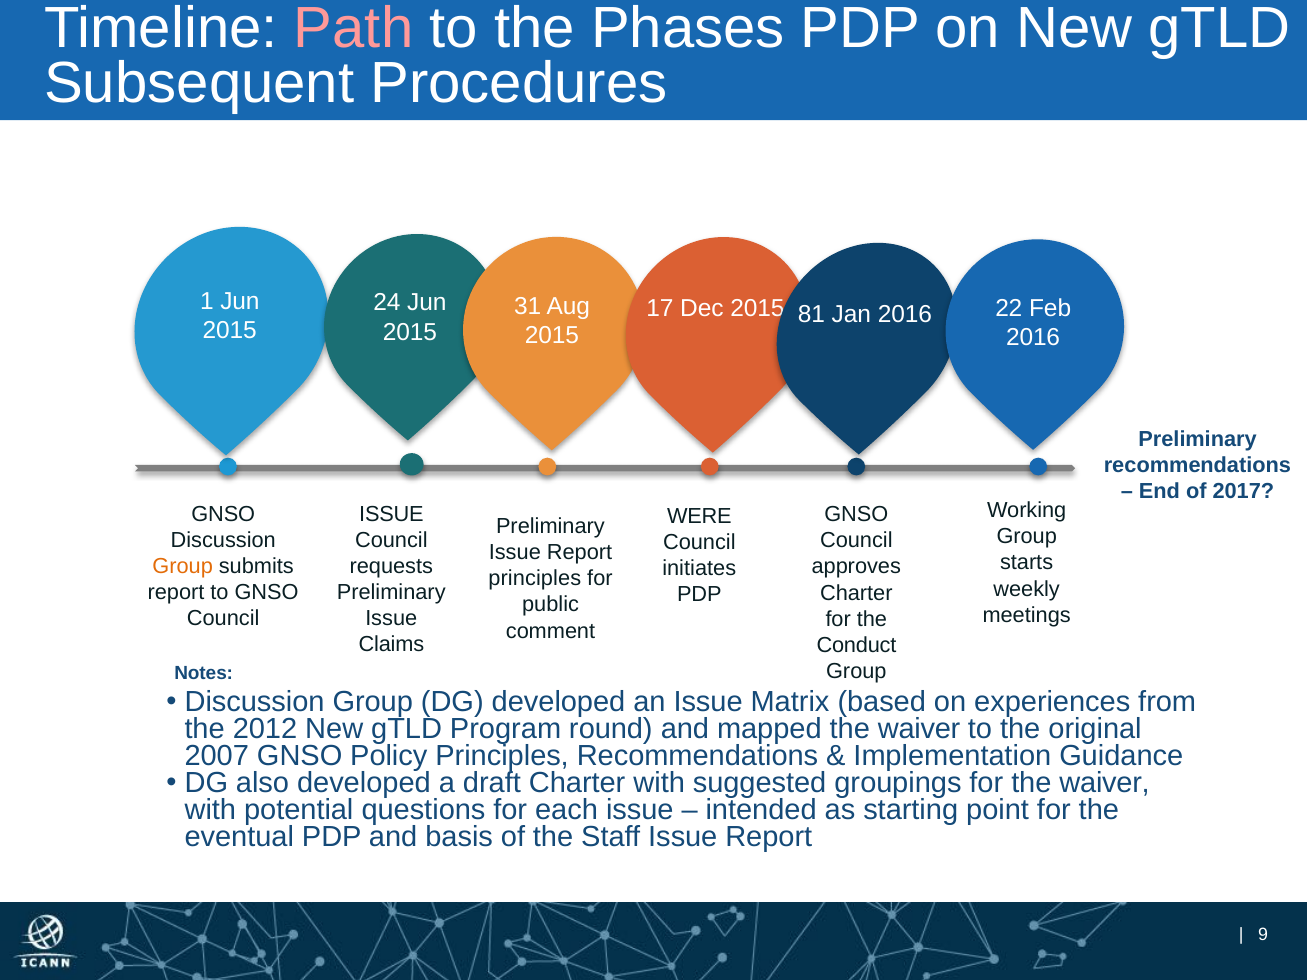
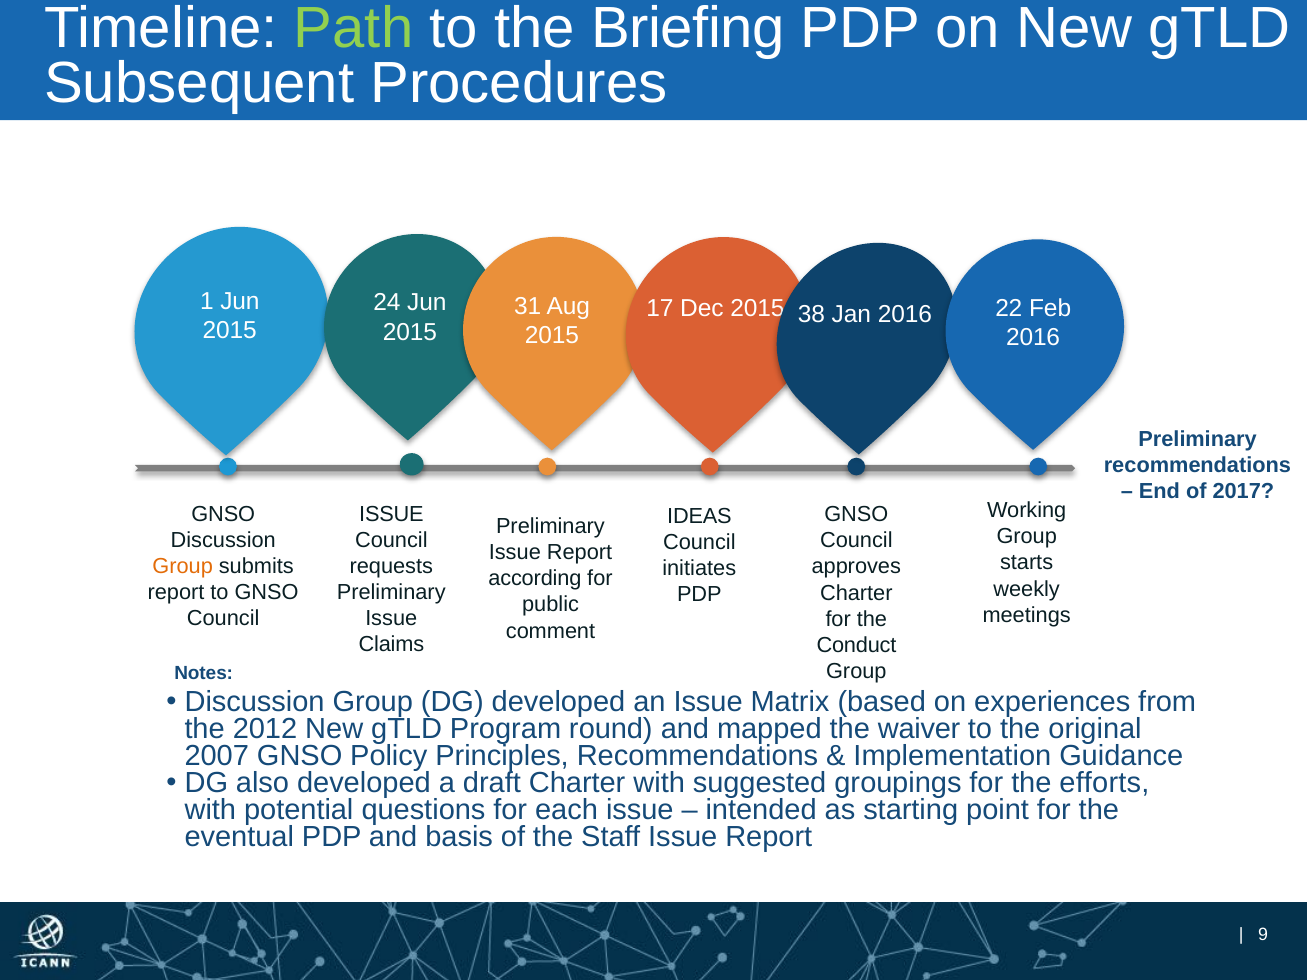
Path colour: pink -> light green (354, 29)
Phases: Phases -> Briefing (688, 29)
81: 81 -> 38 (811, 314)
WERE: WERE -> IDEAS (699, 516)
principles: principles -> according (535, 579)
for the waiver: waiver -> efforts (1104, 783)
